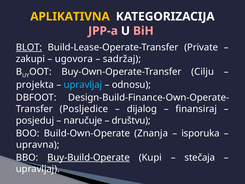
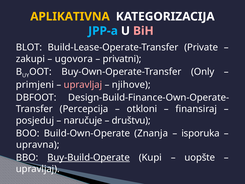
JPP-a colour: pink -> light blue (103, 31)
BLOT underline: present -> none (29, 47)
sadržaj: sadržaj -> privatni (122, 59)
Cilju: Cilju -> Only (203, 72)
projekta: projekta -> primjeni (35, 85)
upravljaj colour: light blue -> pink (83, 85)
odnosu: odnosu -> njihove (131, 85)
Posljedice: Posljedice -> Percepcija (84, 109)
dijalog: dijalog -> otkloni (142, 109)
stečaja: stečaja -> uopšte (200, 157)
